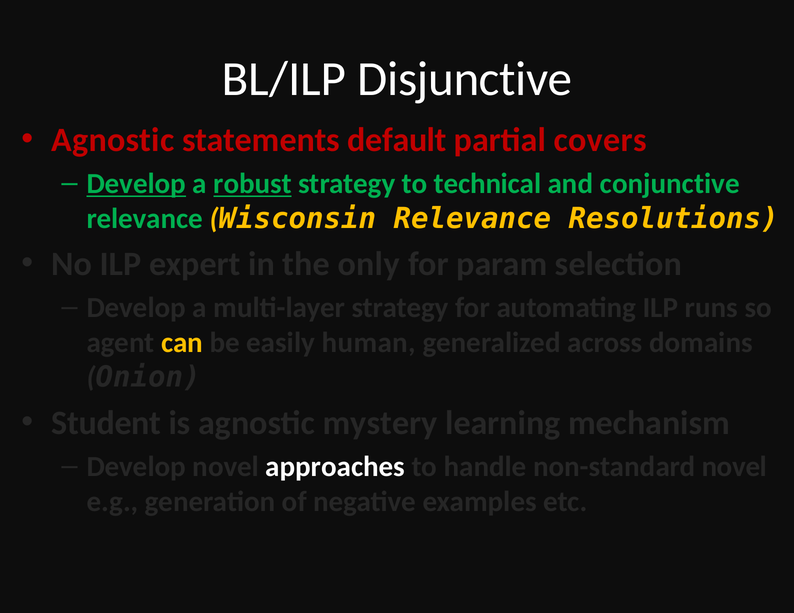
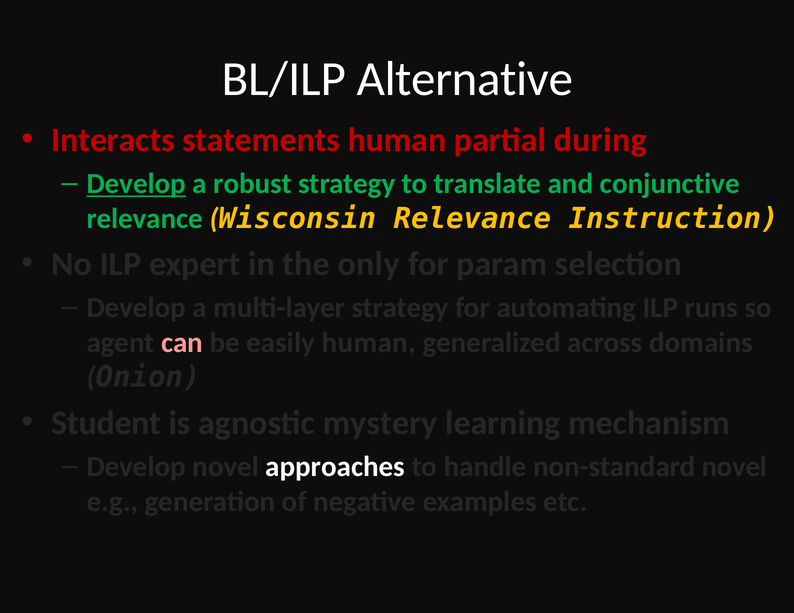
Disjunctive: Disjunctive -> Alternative (465, 79)
Agnostic: Agnostic -> Interacts (113, 140)
statements default: default -> human (397, 140)
covers: covers -> during (600, 140)
robust underline: present -> none (253, 184)
technical: technical -> translate (487, 184)
Resolutions: Resolutions -> Instruction (674, 219)
can colour: yellow -> pink (182, 343)
